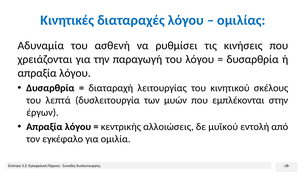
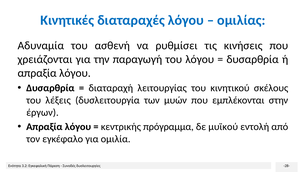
λεπτά: λεπτά -> λέξεις (58, 100)
αλλοιώσεις: αλλοιώσεις -> πρόγραμμα (168, 127)
